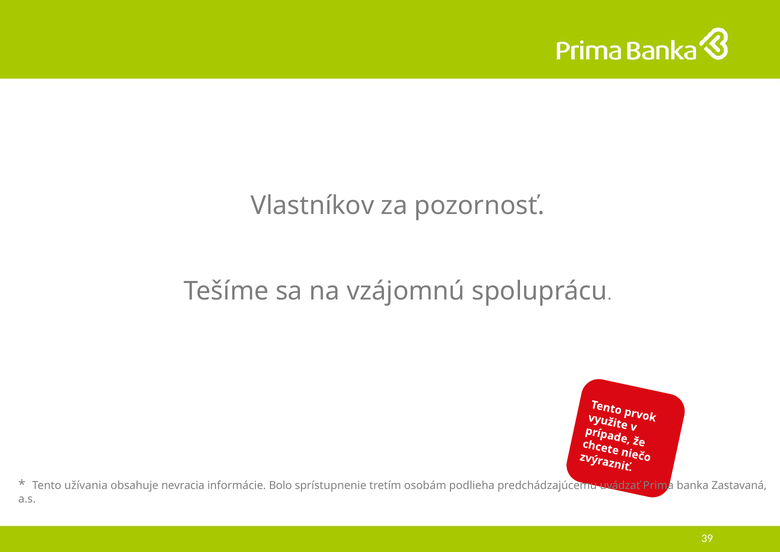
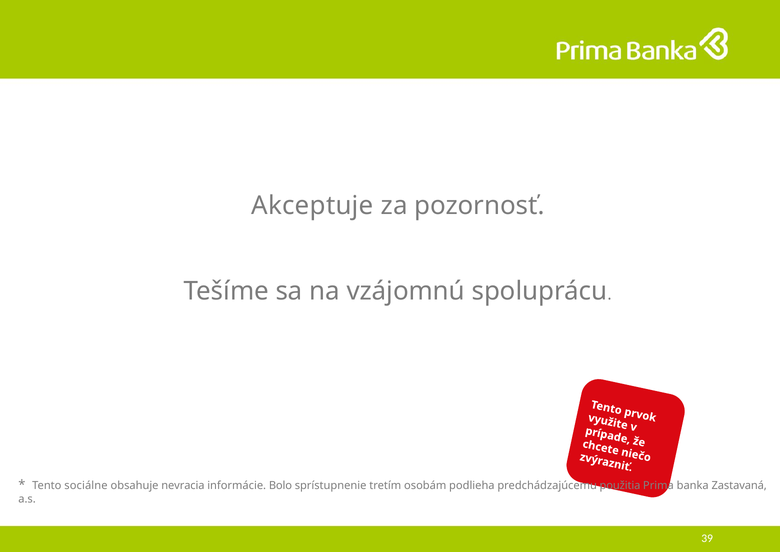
Vlastníkov: Vlastníkov -> Akceptuje (312, 205)
užívania: užívania -> sociálne (86, 485)
uvádzať: uvádzať -> použitia (620, 485)
